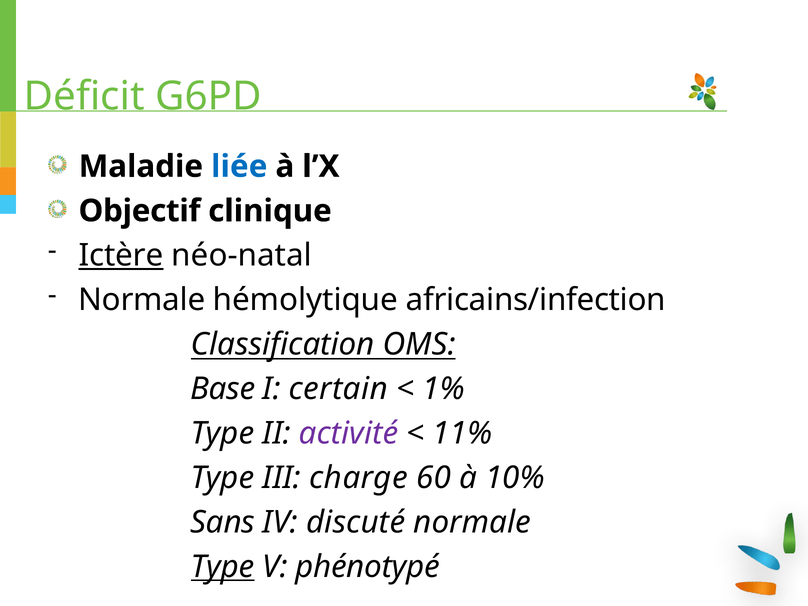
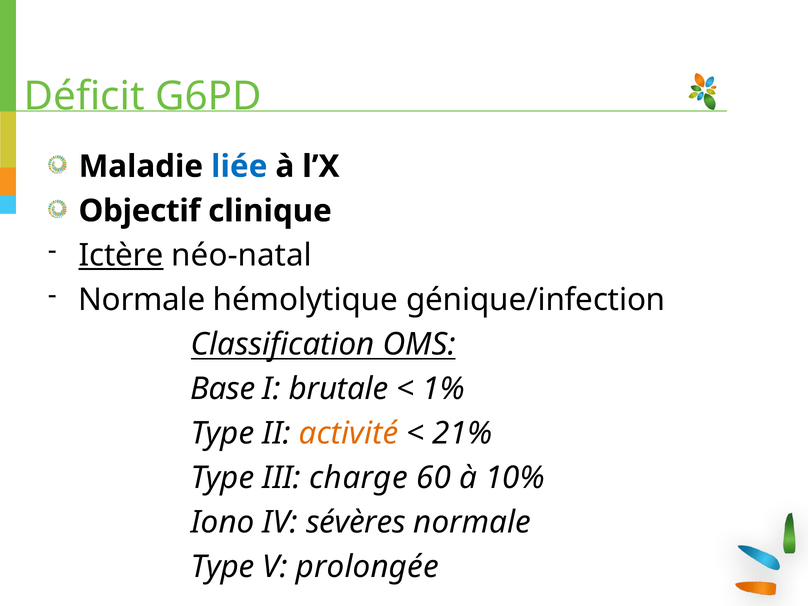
africains/infection: africains/infection -> génique/infection (536, 300)
certain: certain -> brutale (339, 389)
activité colour: purple -> orange (349, 433)
11%: 11% -> 21% (462, 433)
Sans: Sans -> Iono (223, 522)
discuté: discuté -> sévères (356, 522)
Type underline: present -> none (223, 567)
phénotypé: phénotypé -> prolongée (367, 567)
